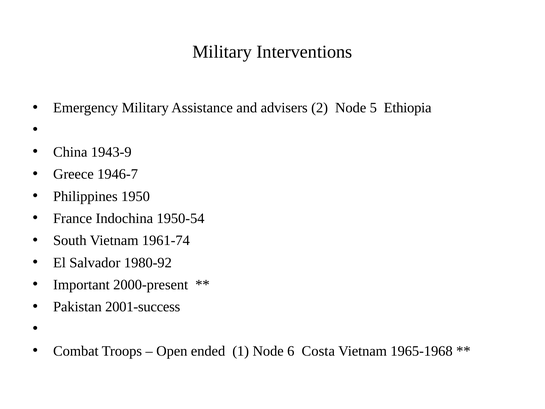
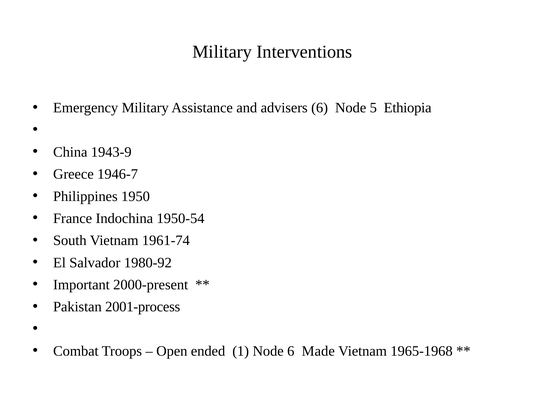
advisers 2: 2 -> 6 (320, 108)
2001-success: 2001-success -> 2001-process (143, 307)
Costa: Costa -> Made (318, 351)
